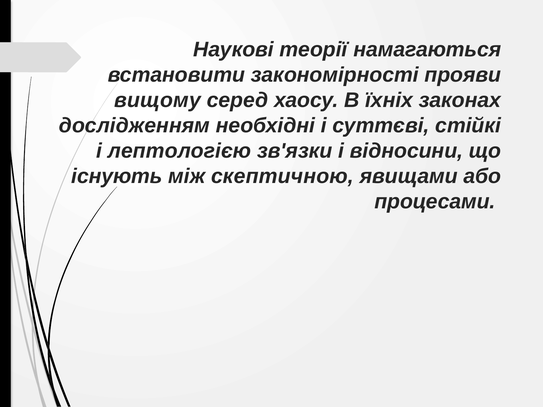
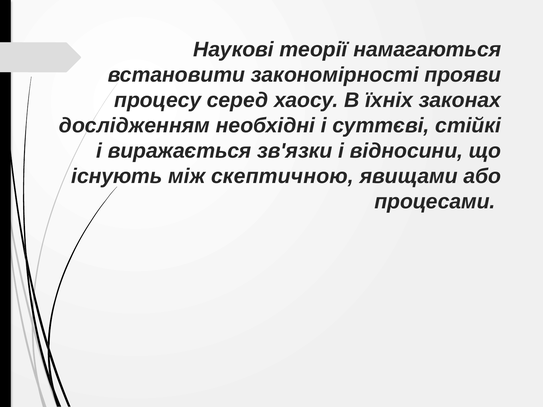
вищому: вищому -> процесу (158, 100)
лептологією: лептологією -> виражається (180, 151)
